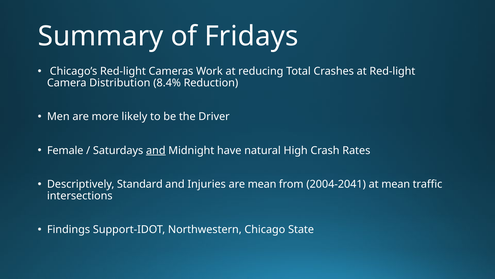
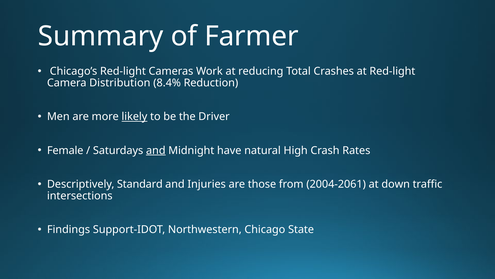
Fridays: Fridays -> Farmer (251, 36)
likely underline: none -> present (134, 116)
are mean: mean -> those (262, 184)
2004-2041: 2004-2041 -> 2004-2061 (336, 184)
at mean: mean -> down (396, 184)
